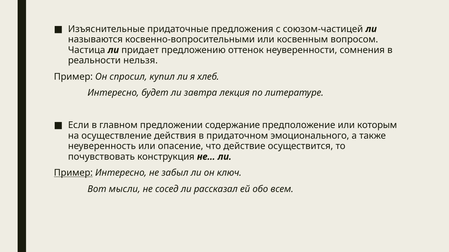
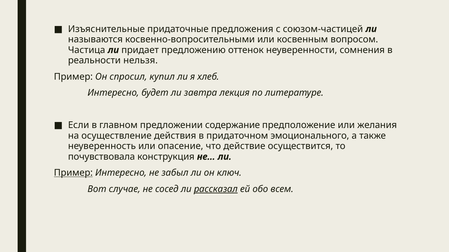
которым: которым -> желания (377, 125)
почувствовать: почувствовать -> почувствовала (102, 157)
мысли: мысли -> случае (125, 189)
рассказал underline: none -> present (216, 189)
